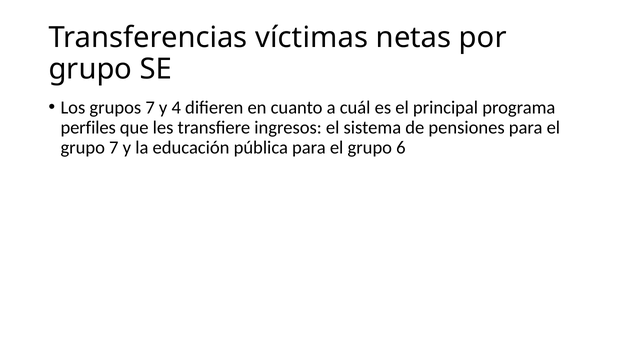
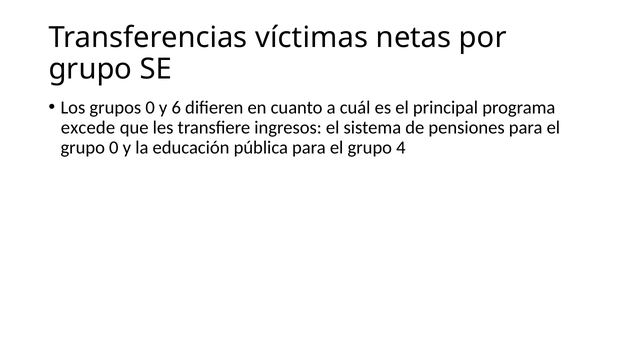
grupos 7: 7 -> 0 (150, 108)
4: 4 -> 6 (176, 108)
perfiles: perfiles -> excede (88, 128)
grupo 7: 7 -> 0 (114, 148)
6: 6 -> 4 (401, 148)
